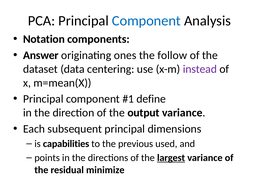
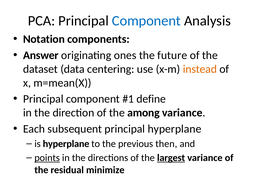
follow: follow -> future (172, 55)
instead colour: purple -> orange (200, 69)
output: output -> among (144, 113)
principal dimensions: dimensions -> hyperplane (174, 129)
is capabilities: capabilities -> hyperplane (66, 144)
used: used -> then (166, 144)
points underline: none -> present (47, 158)
